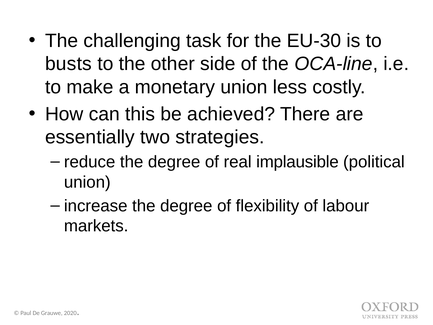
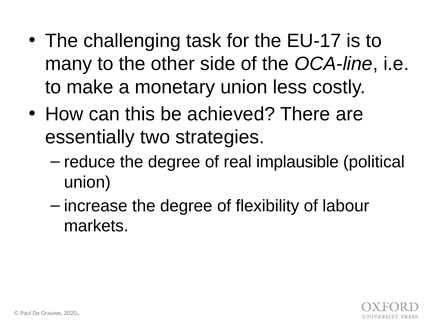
EU-30: EU-30 -> EU-17 (314, 41)
busts: busts -> many (69, 64)
